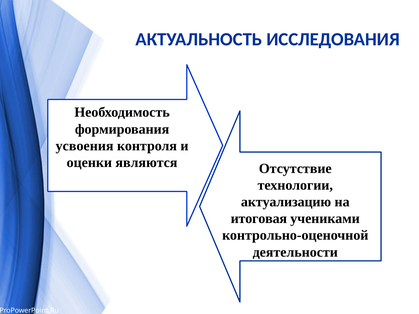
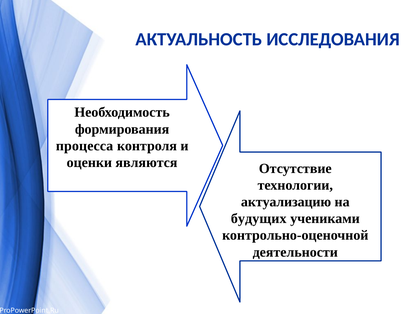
усвоения: усвоения -> процесса (85, 146)
итоговая: итоговая -> будущих (259, 219)
